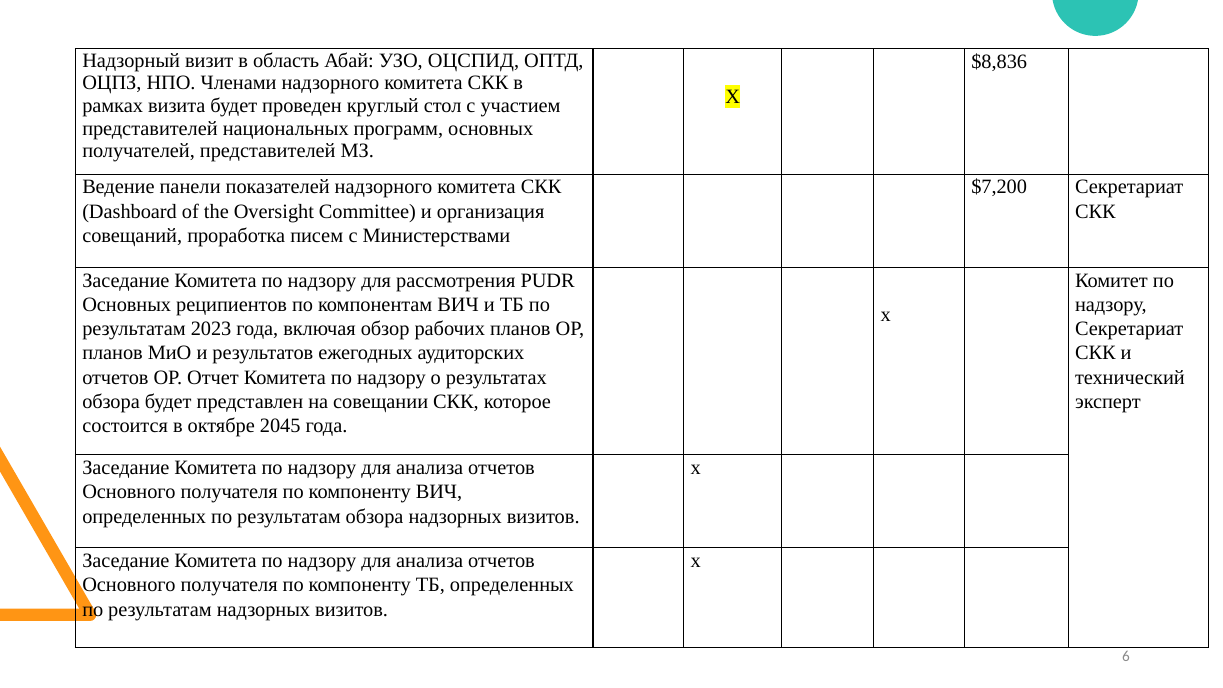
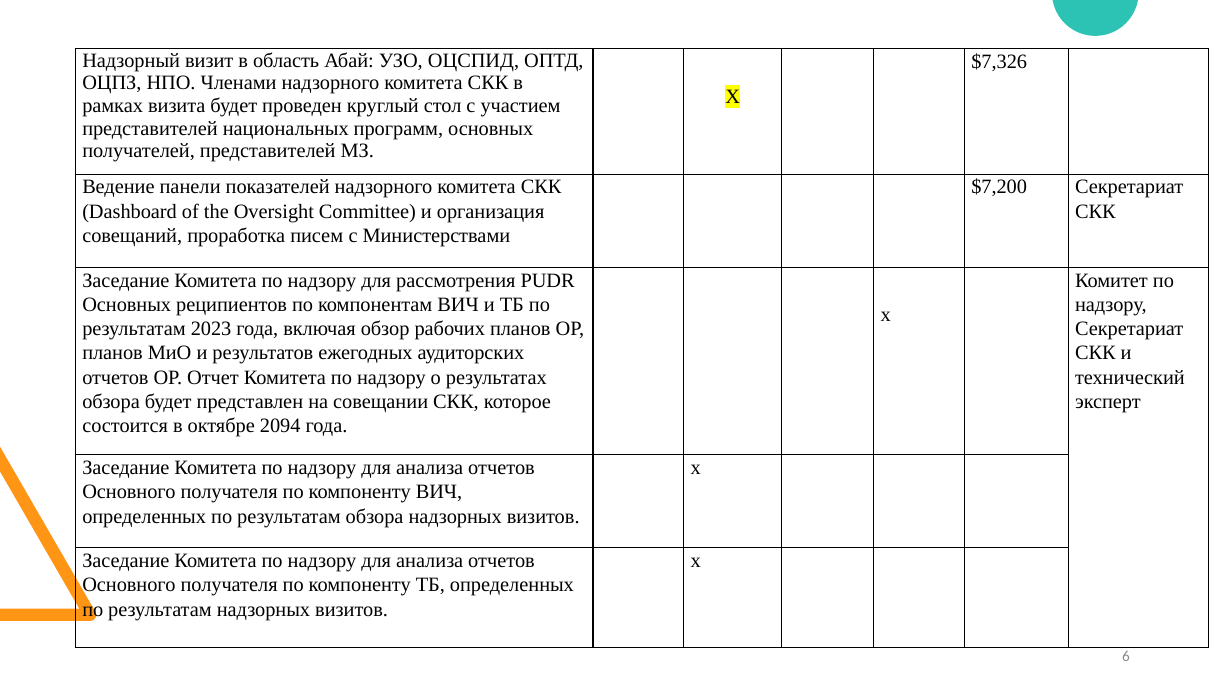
$8,836: $8,836 -> $7,326 (999, 62)
2045: 2045 -> 2094 (280, 426)
